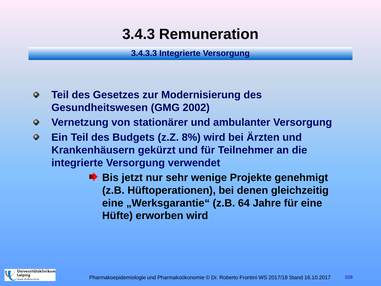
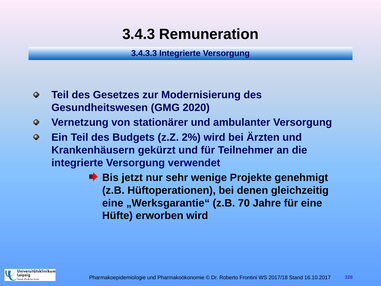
2002: 2002 -> 2020 (196, 108)
8%: 8% -> 2% (191, 137)
64: 64 -> 70 (244, 203)
